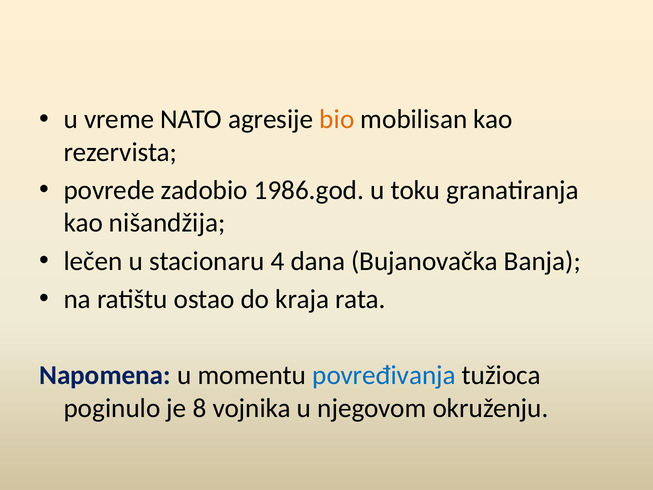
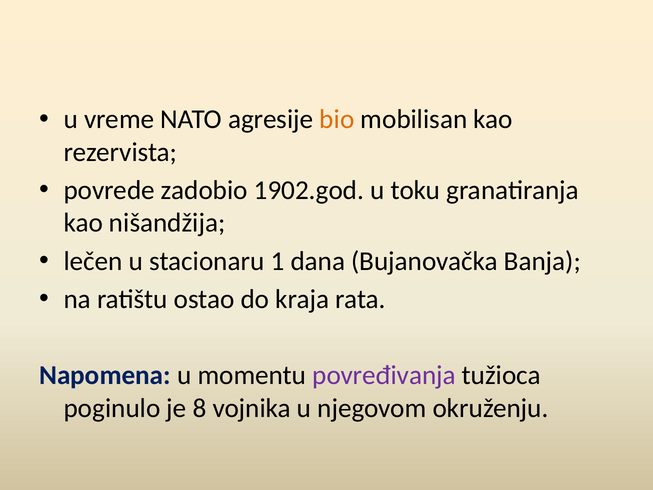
1986.god: 1986.god -> 1902.god (309, 190)
4: 4 -> 1 (277, 261)
povređivanja colour: blue -> purple (384, 375)
